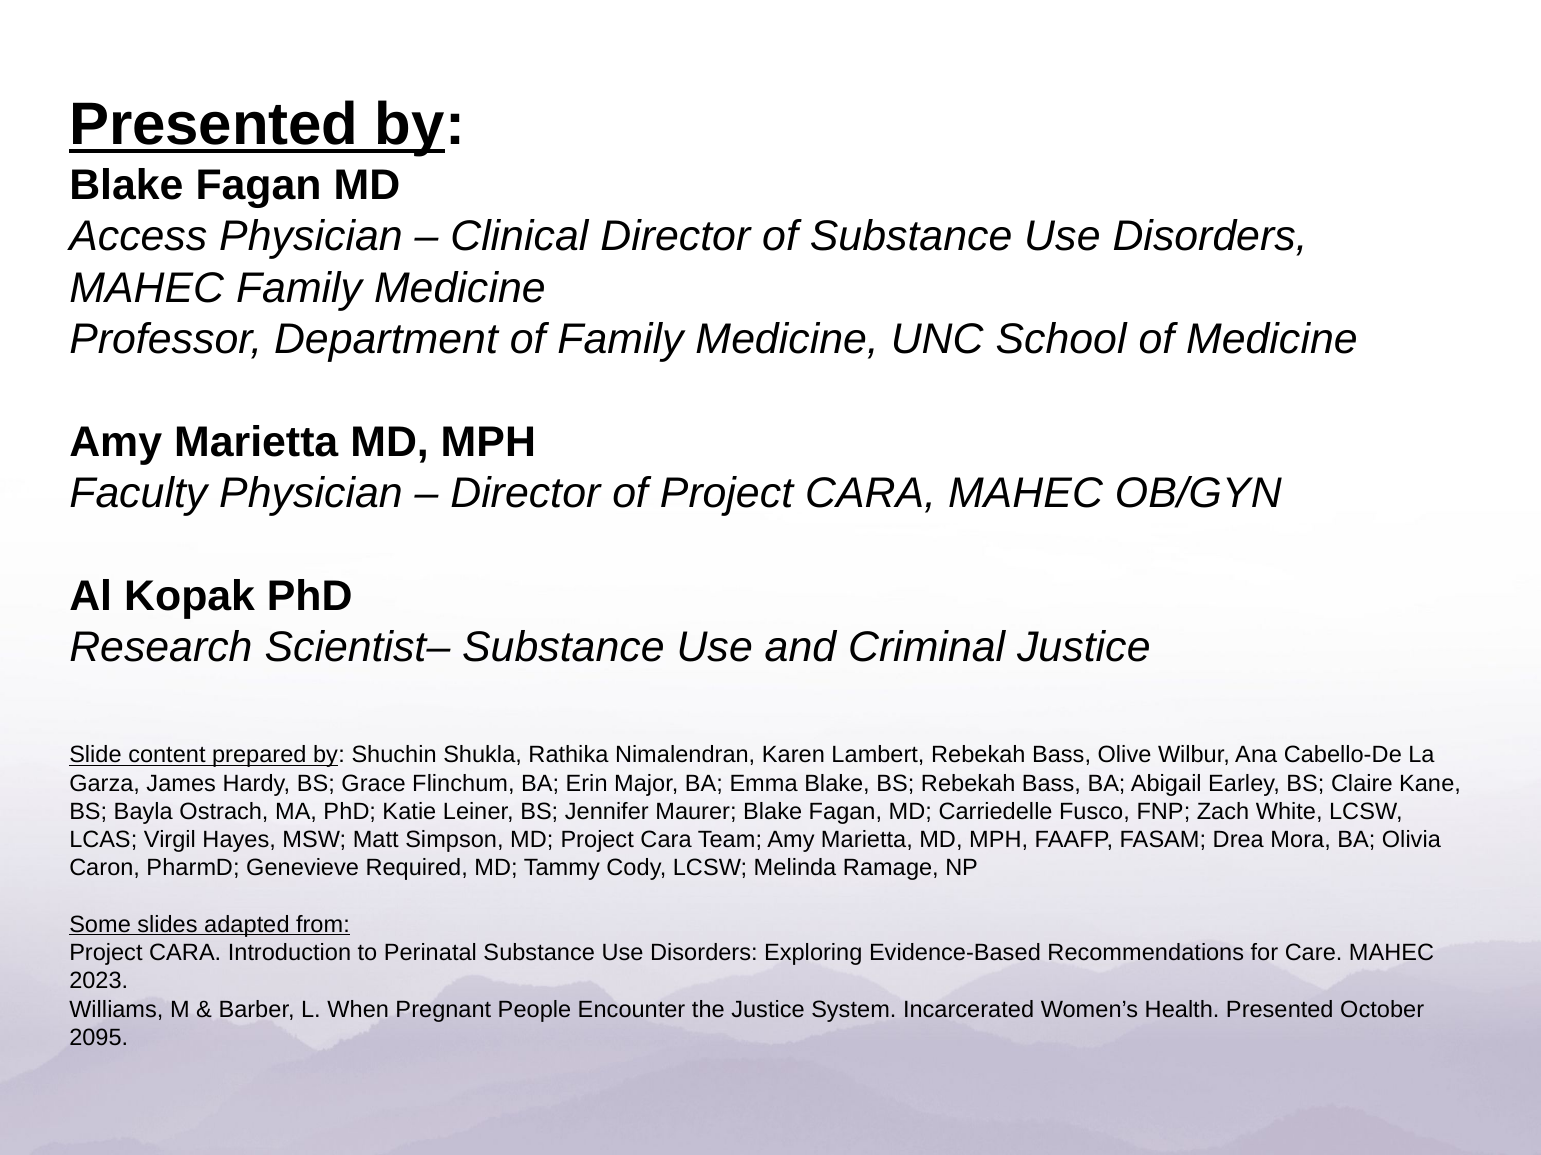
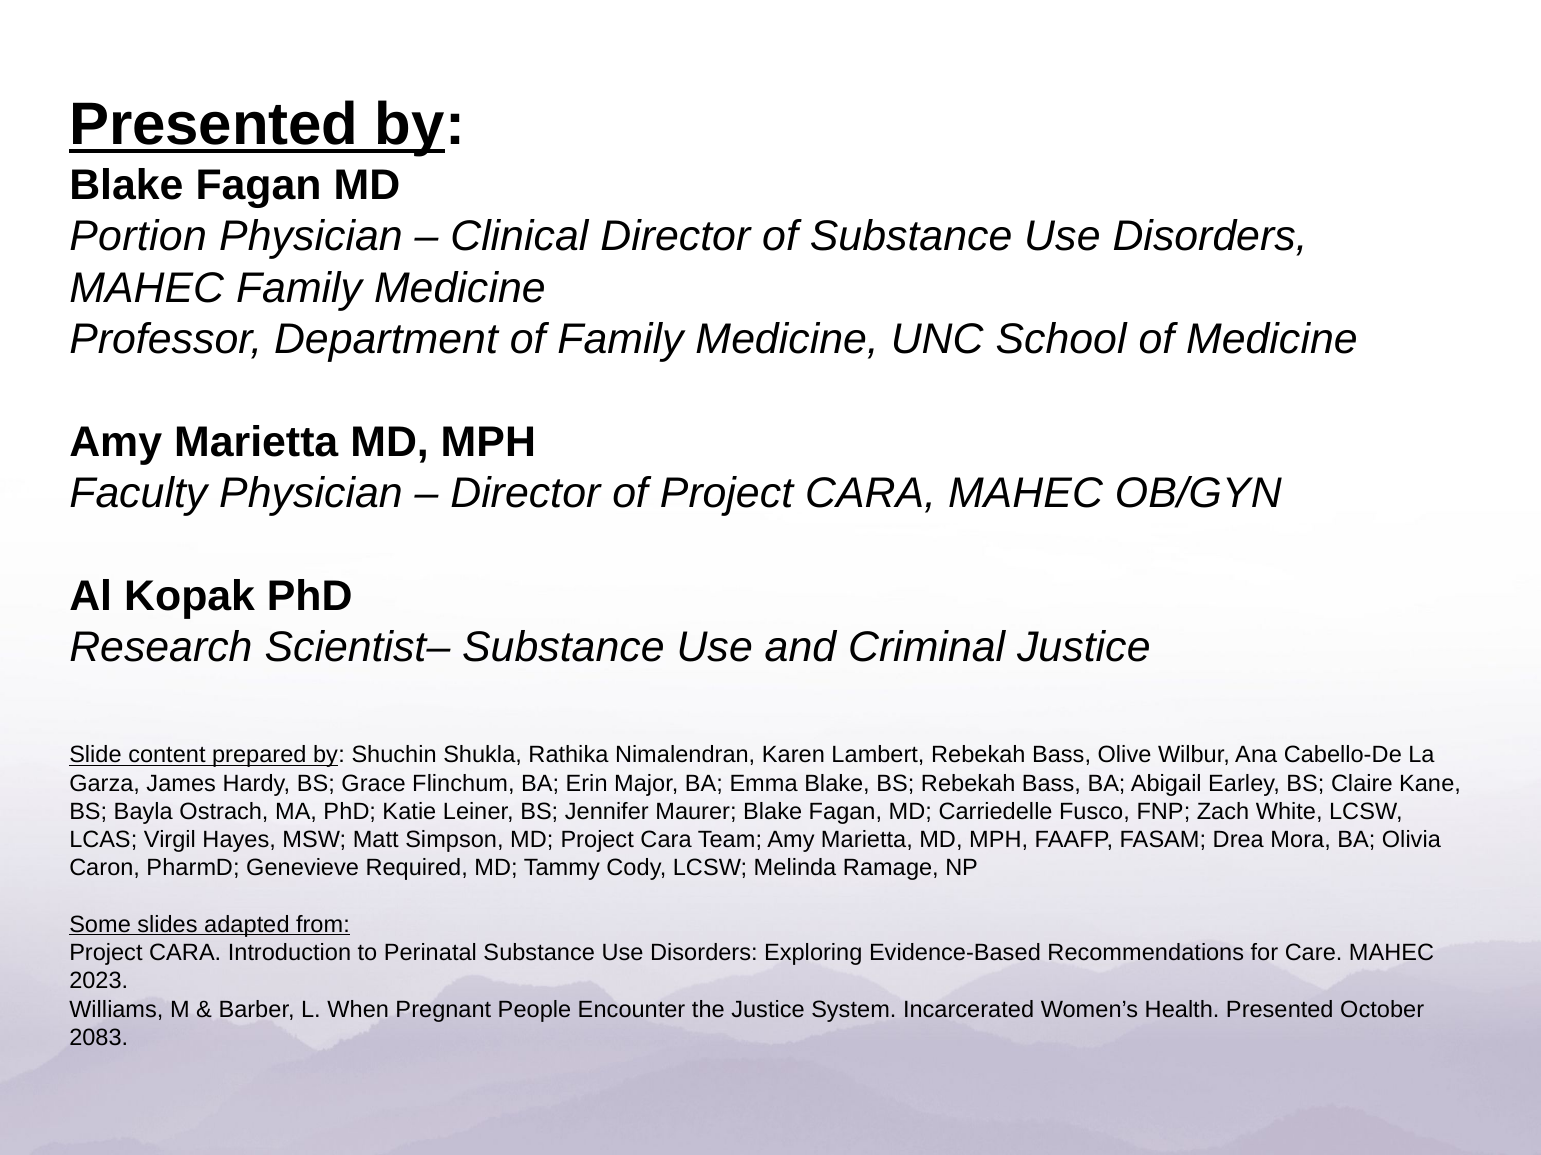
Access: Access -> Portion (138, 237)
2095: 2095 -> 2083 (99, 1038)
